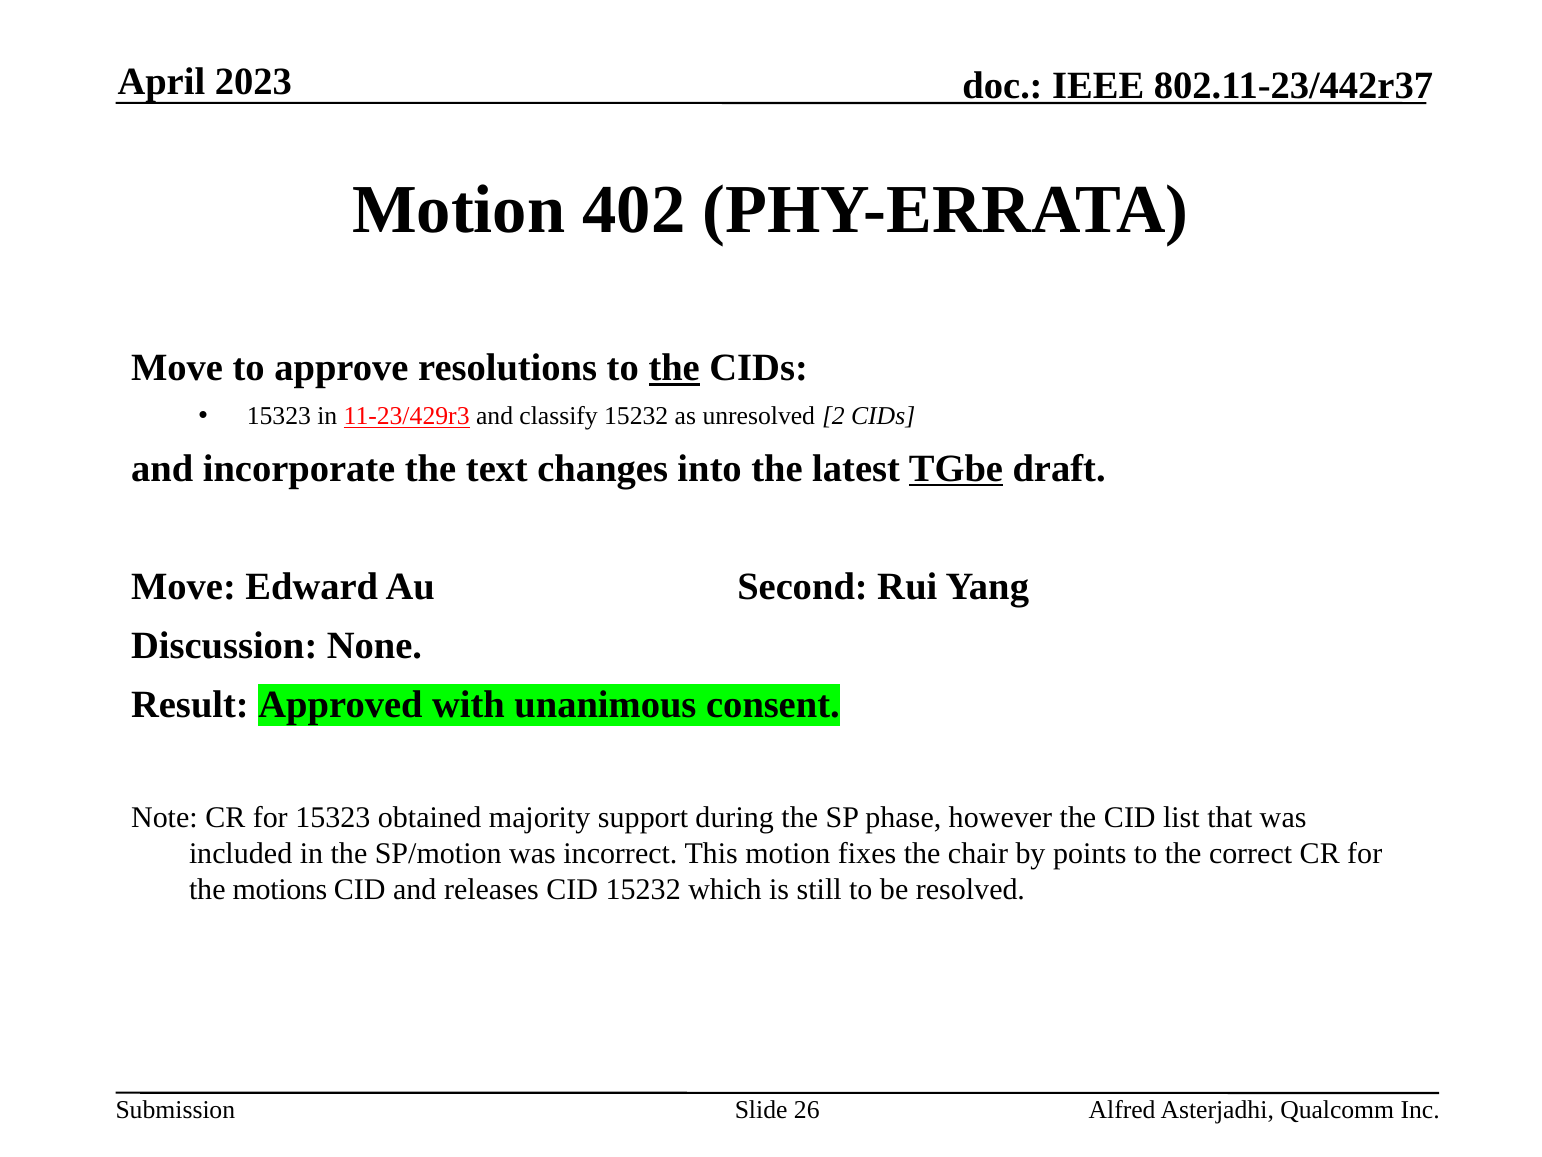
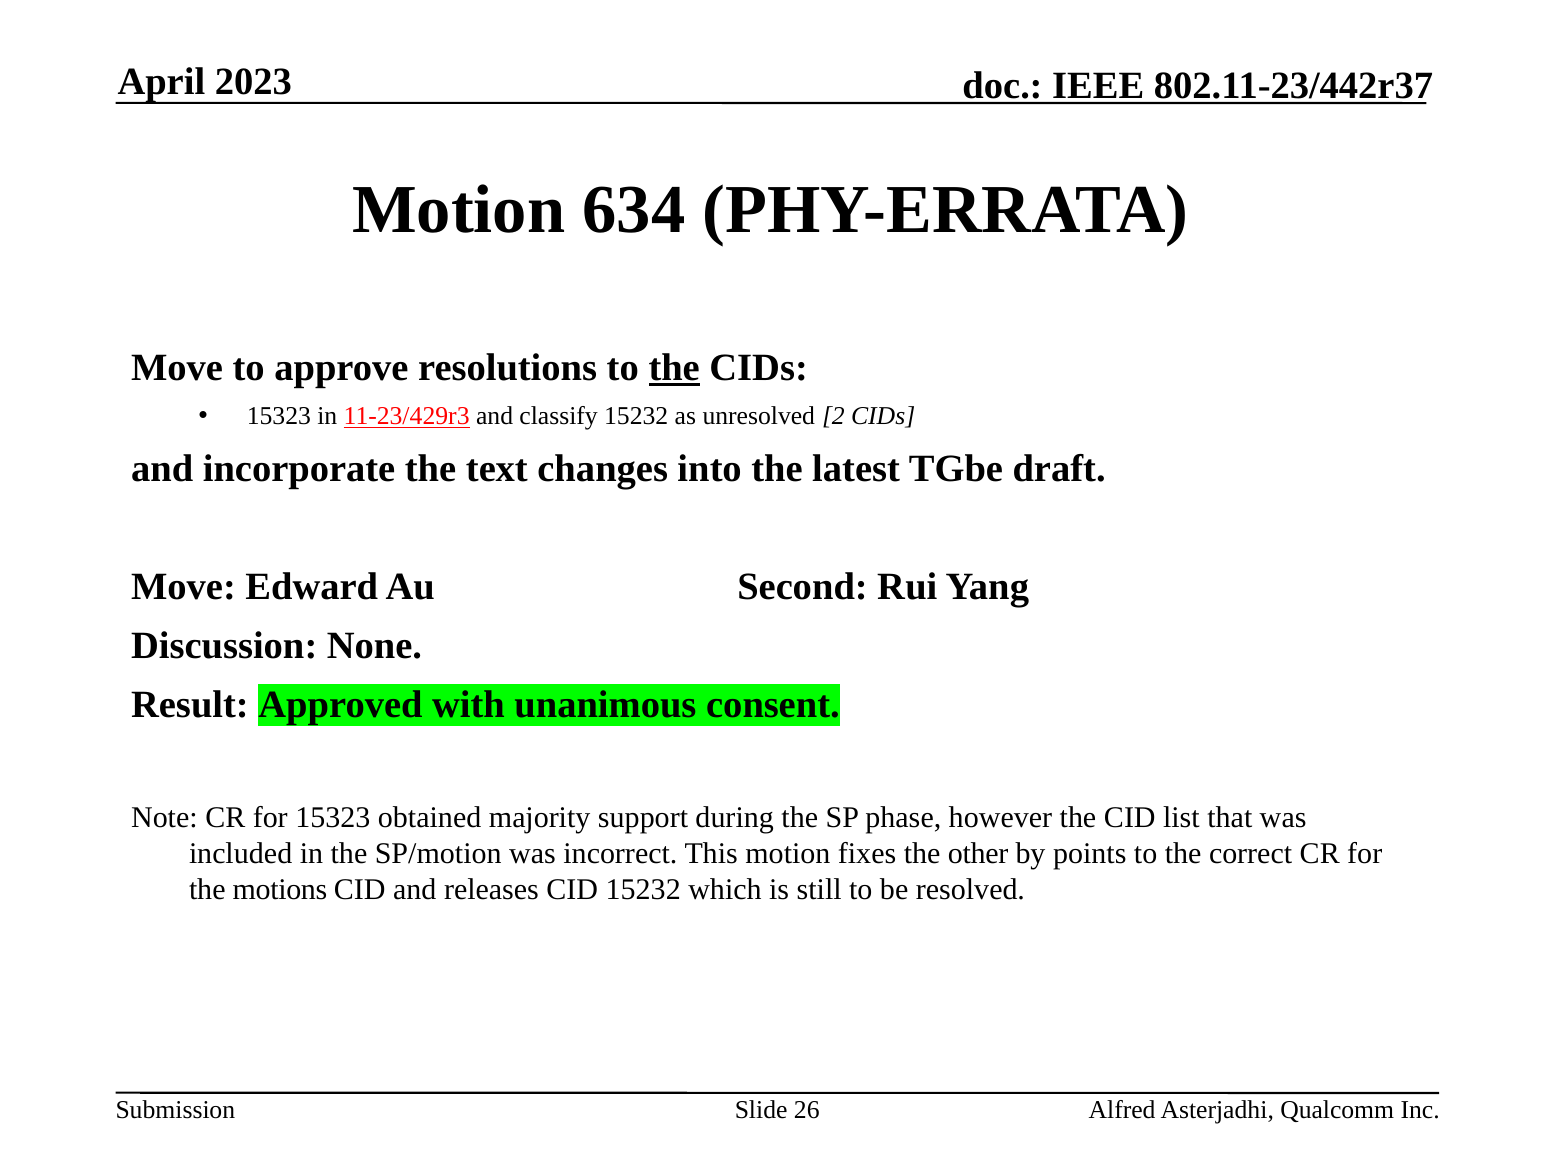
402: 402 -> 634 (634, 210)
TGbe underline: present -> none (956, 468)
chair: chair -> other (978, 853)
